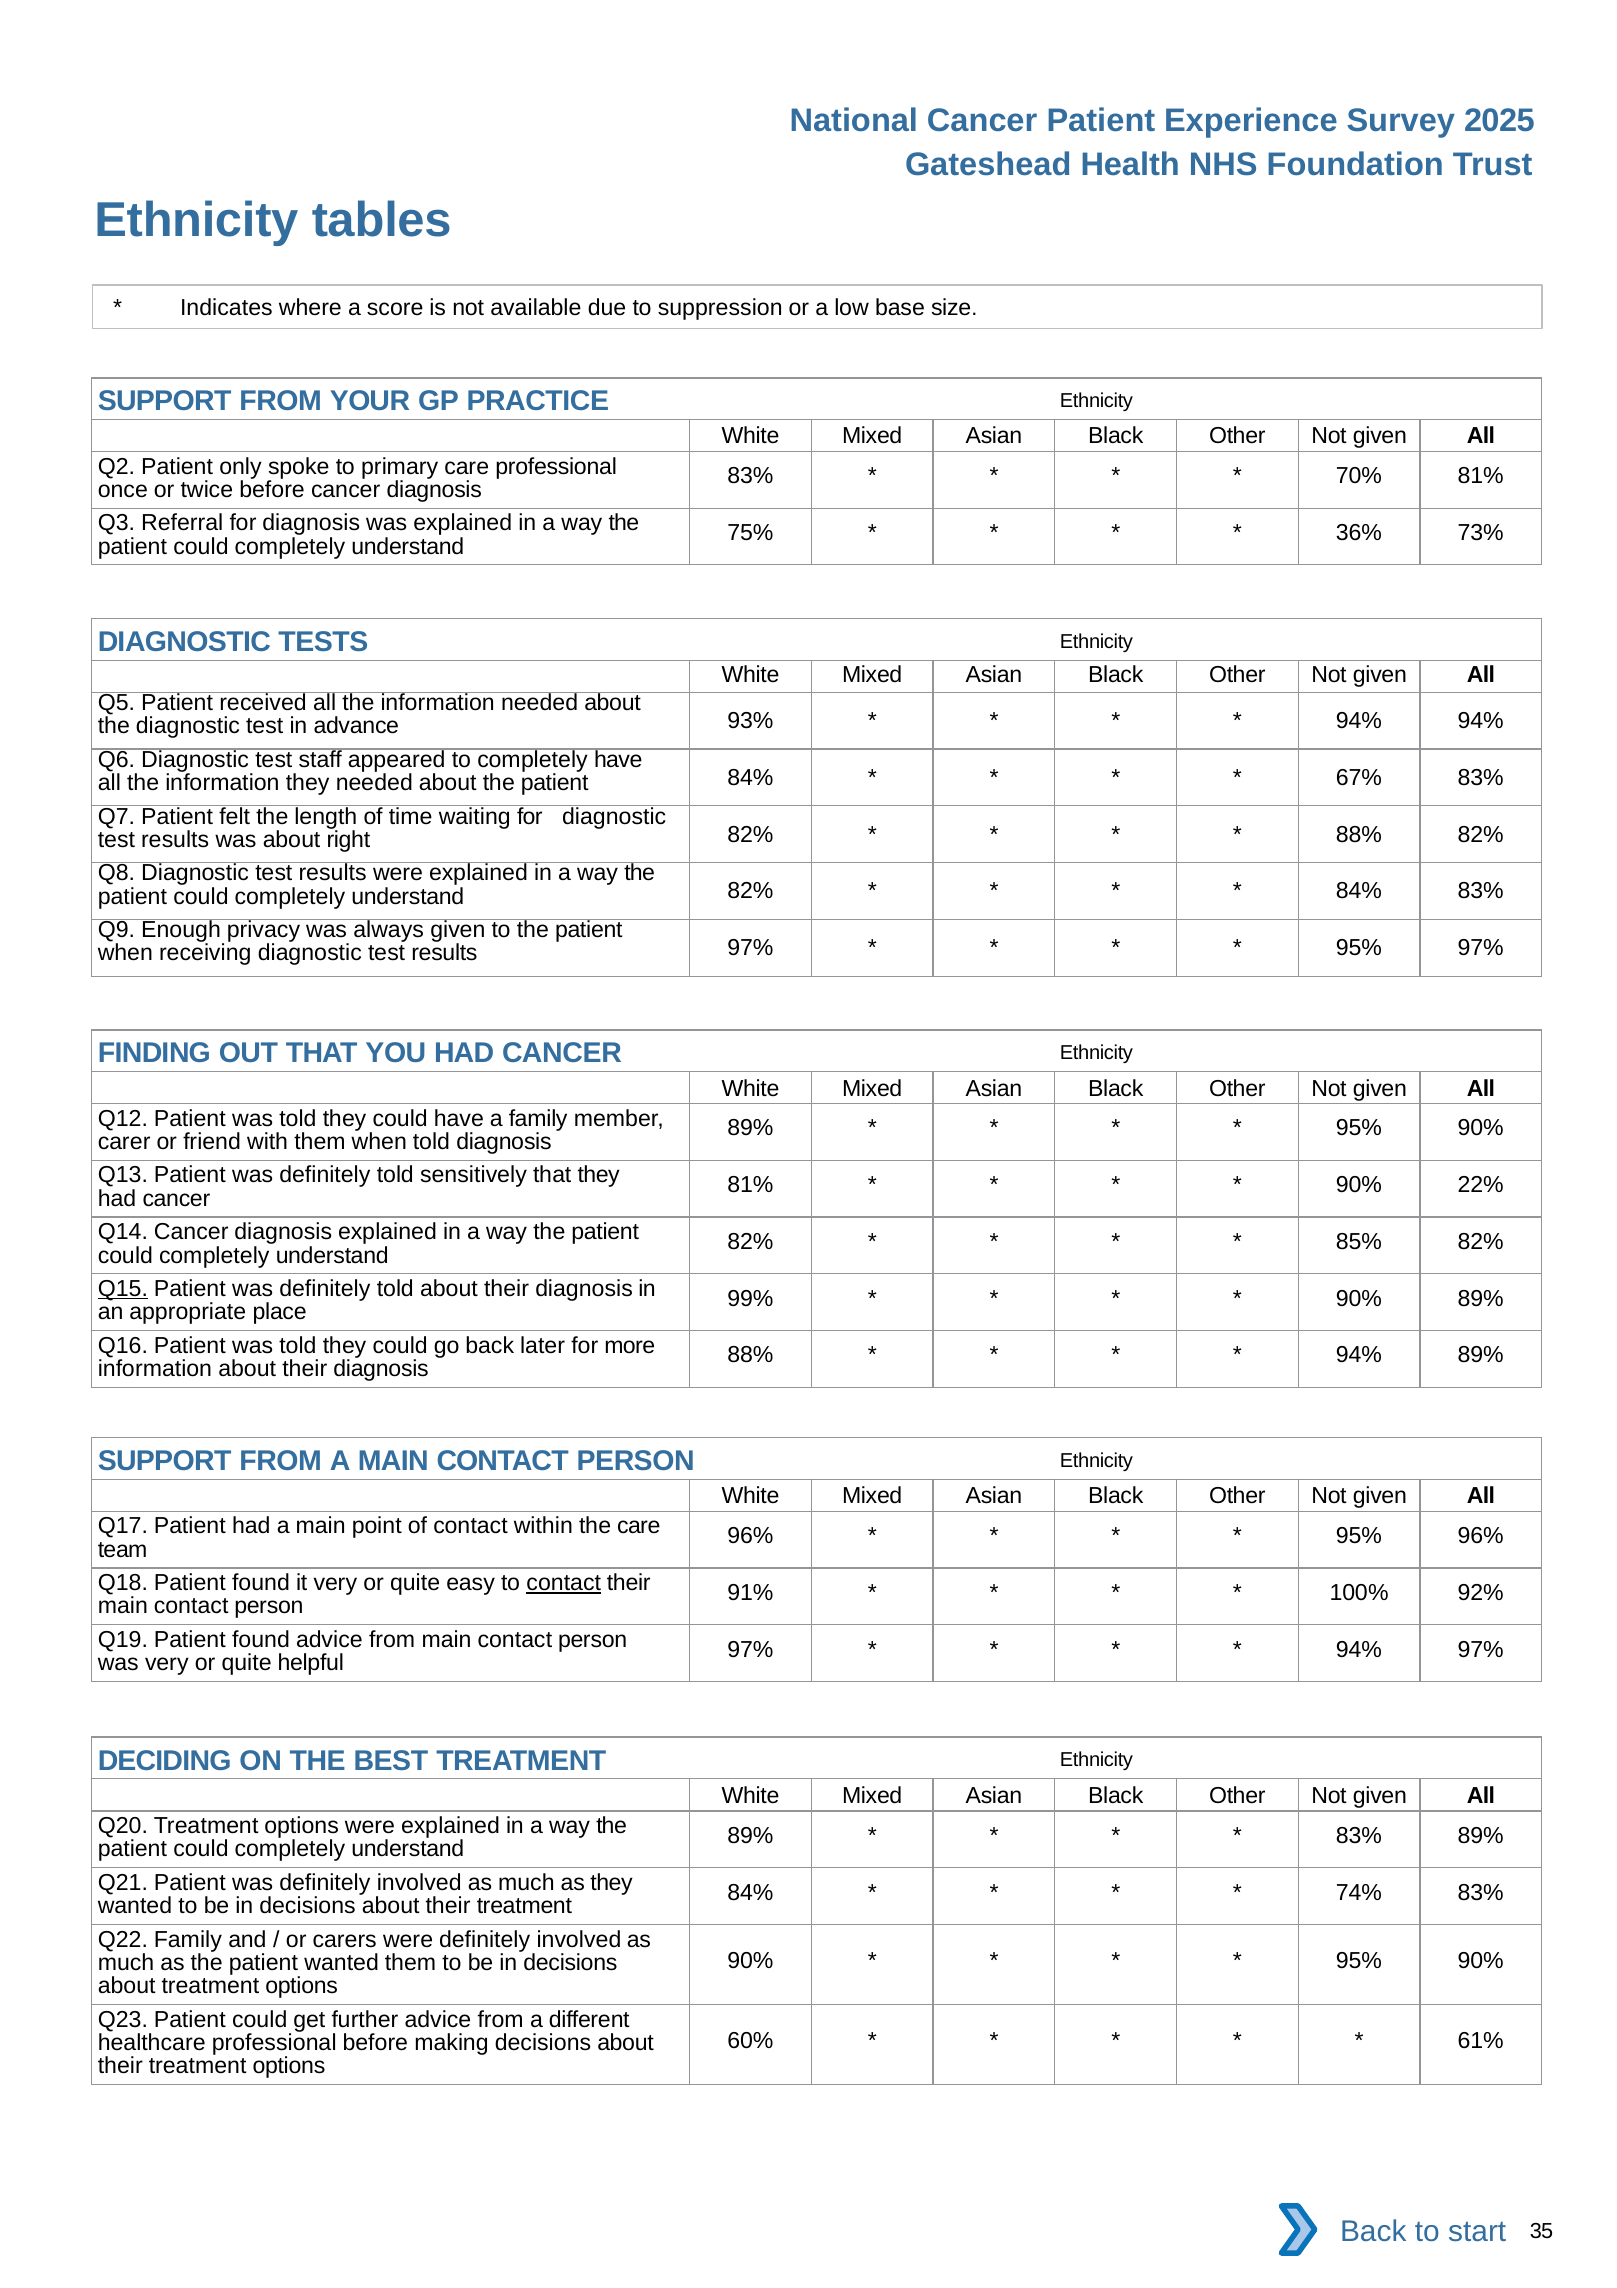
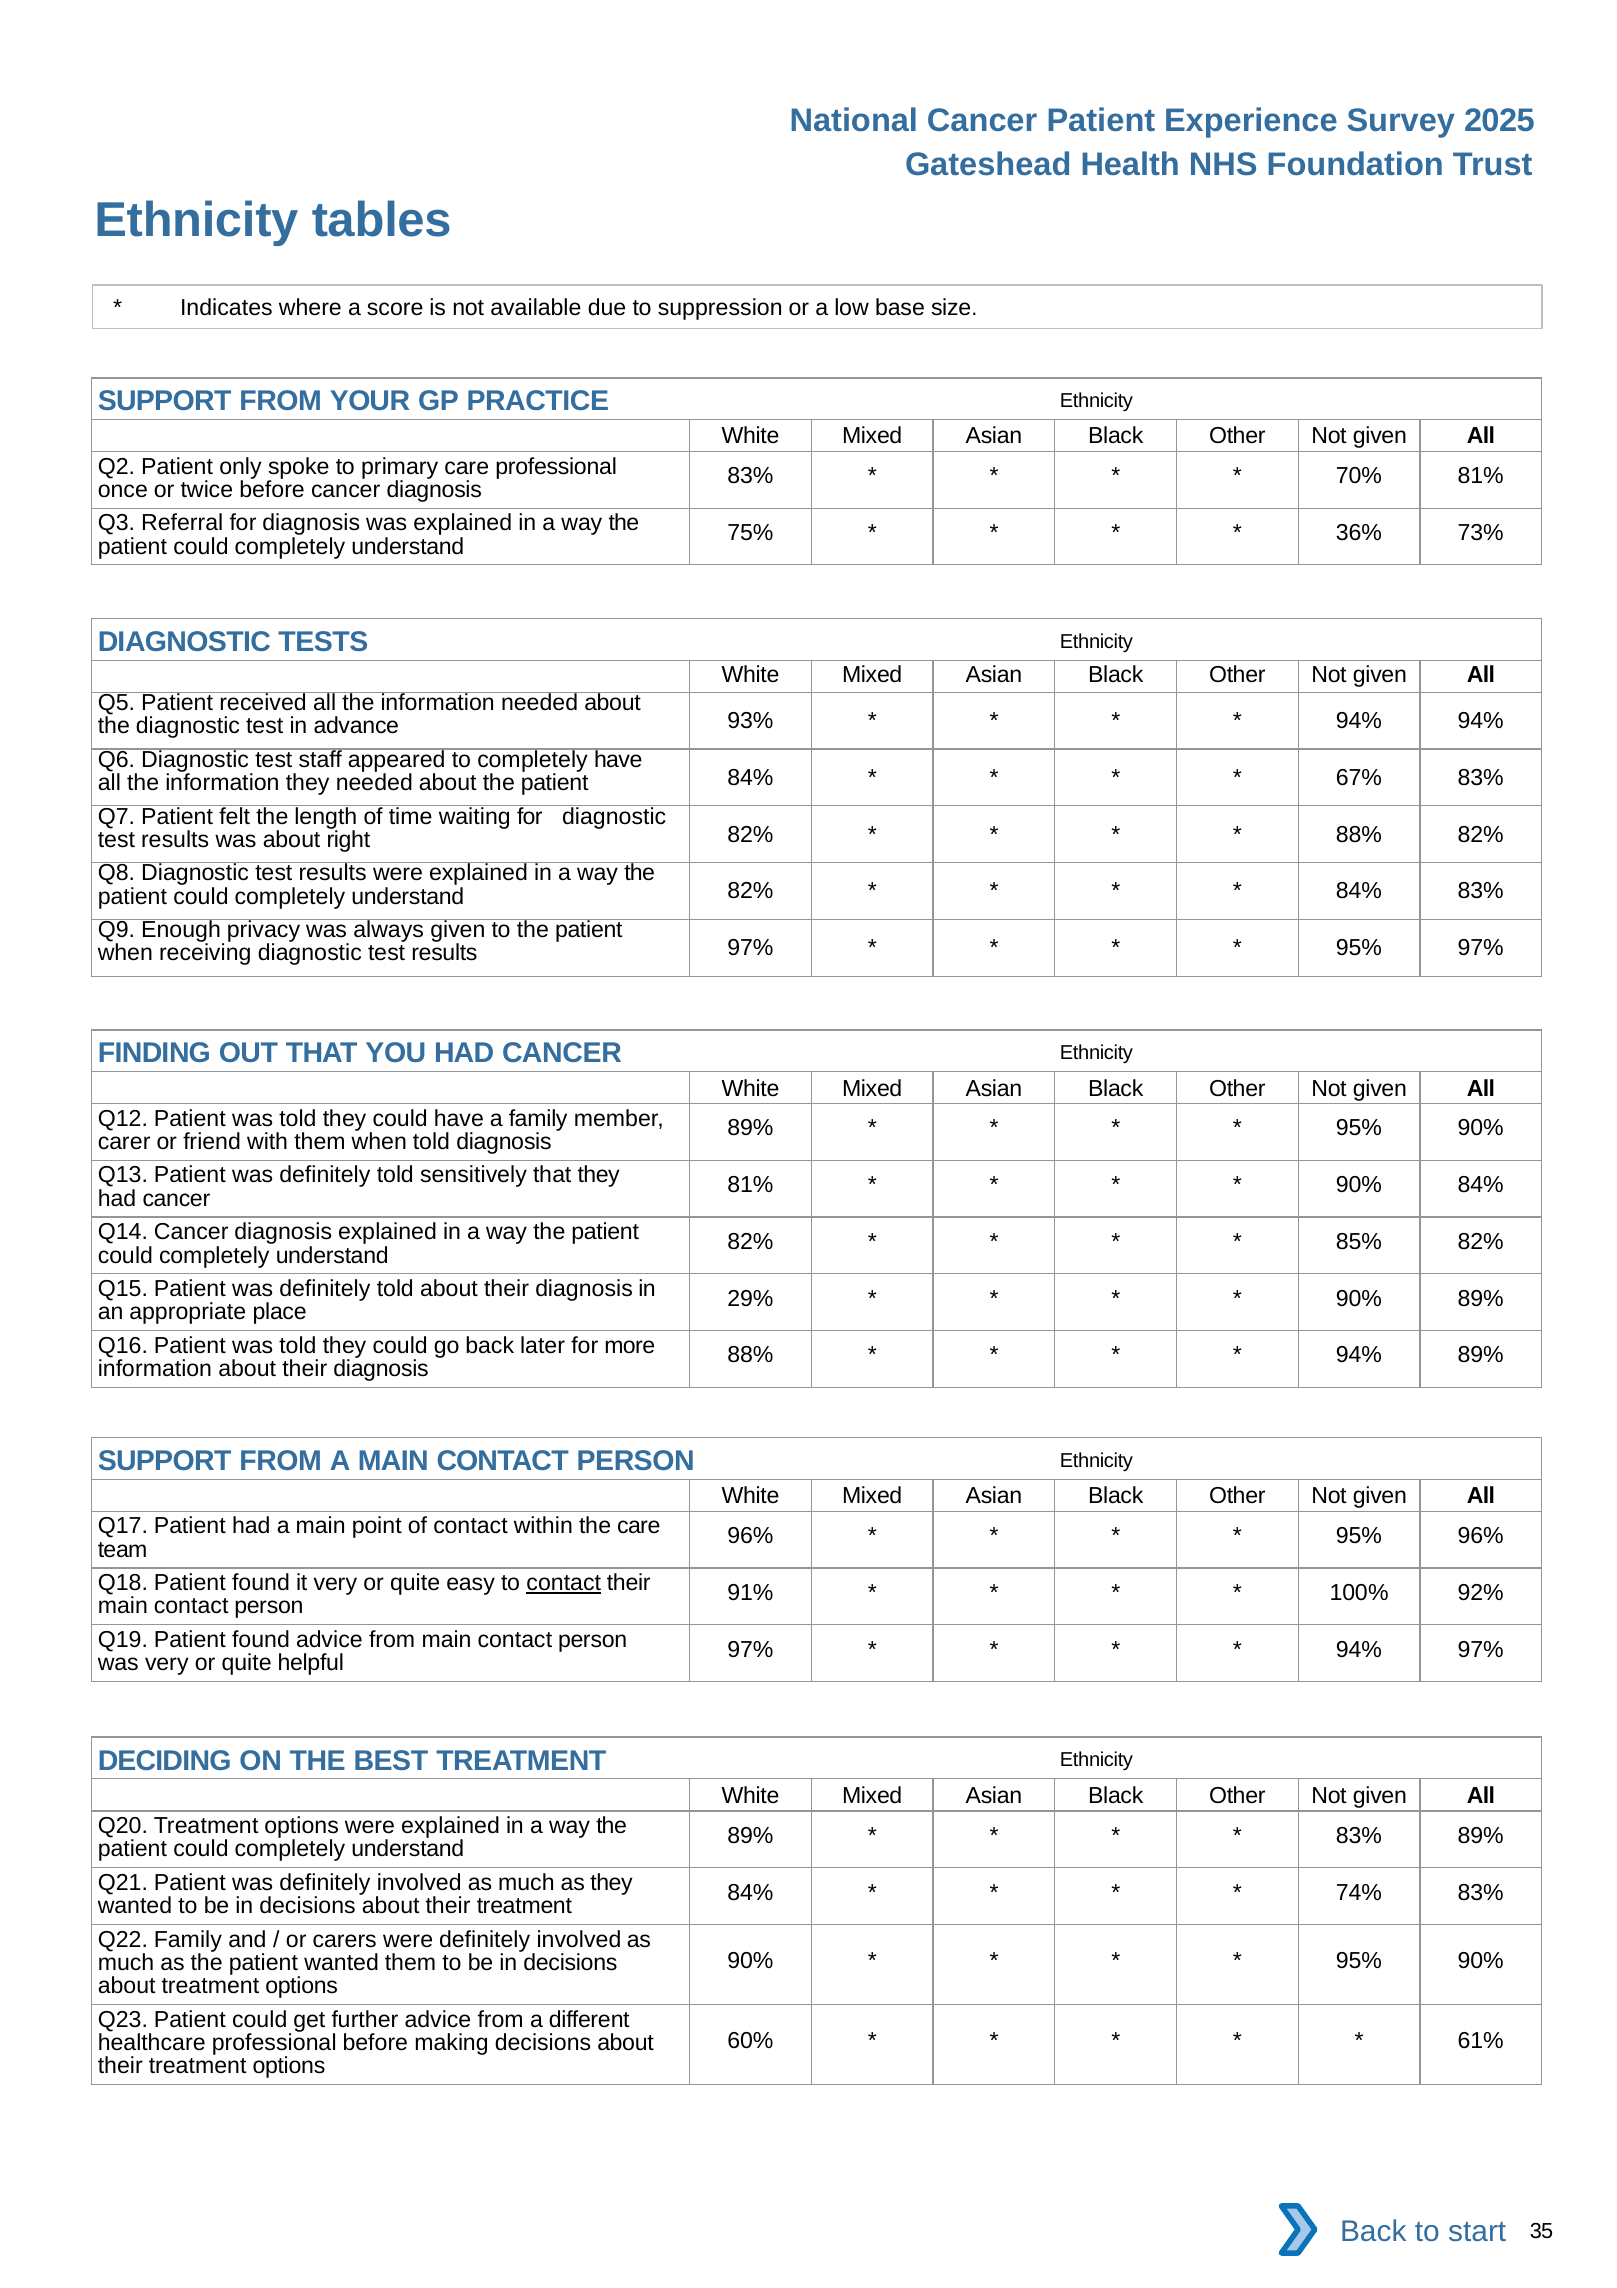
90% 22%: 22% -> 84% (1481, 1185)
Q15 underline: present -> none (123, 1289)
99%: 99% -> 29% (750, 1299)
